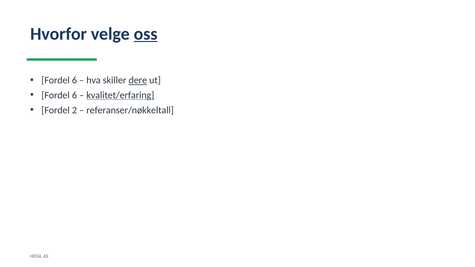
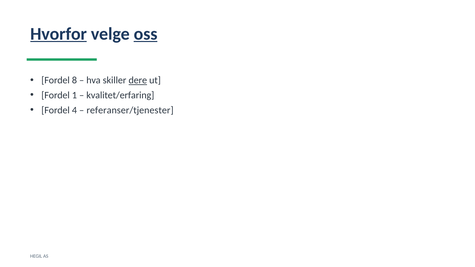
Hvorfor underline: none -> present (59, 34)
6: 6 -> 8 (74, 80)
6: 6 -> 1 (74, 95)
kvalitet/erfaring underline: present -> none (120, 95)
2: 2 -> 4 (74, 110)
referanser/nøkkeltall: referanser/nøkkeltall -> referanser/tjenester (130, 110)
